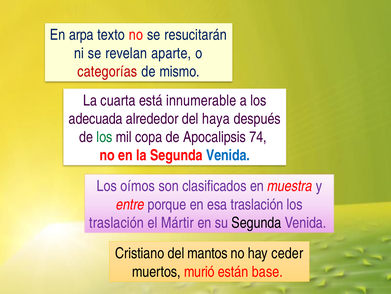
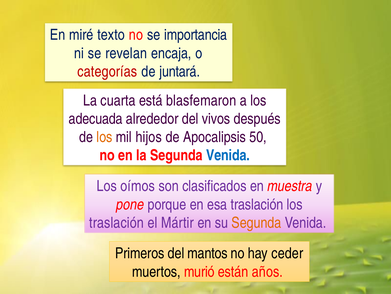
arpa: arpa -> miré (81, 35)
resucitarán: resucitarán -> importancia (196, 35)
aparte: aparte -> encaja (171, 53)
mismo: mismo -> juntará (180, 71)
innumerable: innumerable -> blasfemaron (201, 100)
haya: haya -> vivos (216, 118)
los colour: green -> orange (104, 137)
copa: copa -> hijos (149, 137)
74: 74 -> 50 (258, 137)
entre: entre -> pone (130, 204)
Segunda colour: black -> orange (256, 222)
Cristiano: Cristiano -> Primeros (140, 253)
base: base -> años (267, 271)
